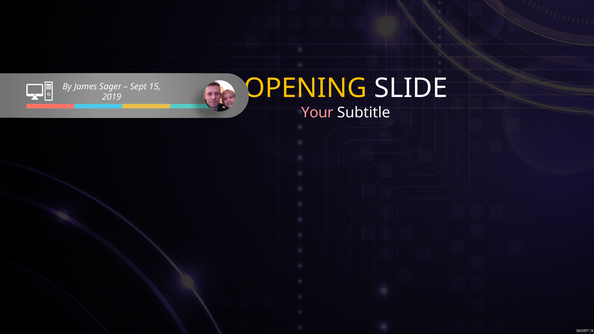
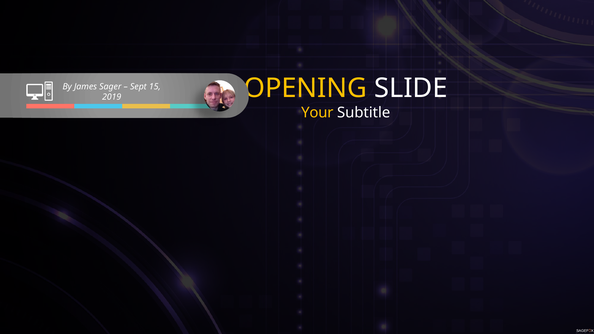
Your colour: pink -> yellow (317, 113)
